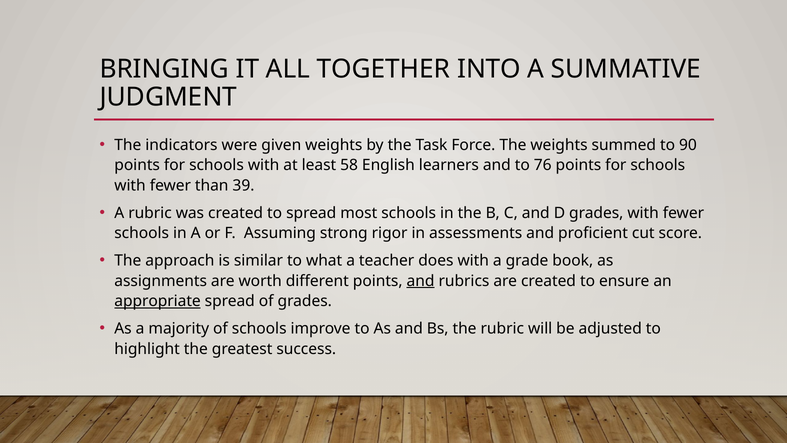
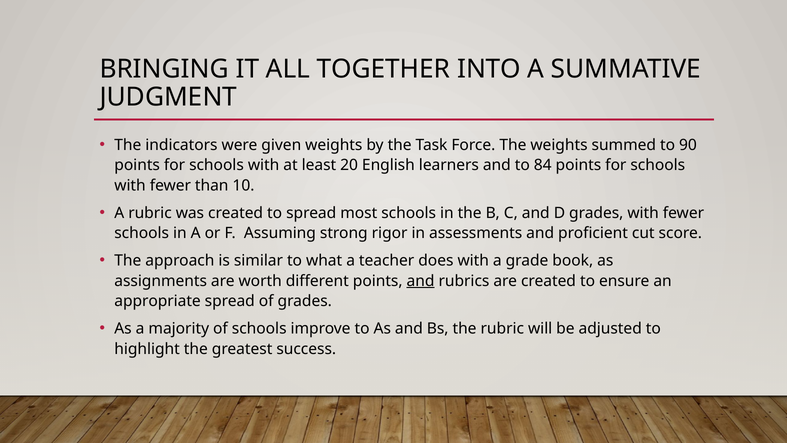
58: 58 -> 20 (349, 165)
76: 76 -> 84 (543, 165)
39: 39 -> 10 (243, 185)
appropriate underline: present -> none (158, 301)
